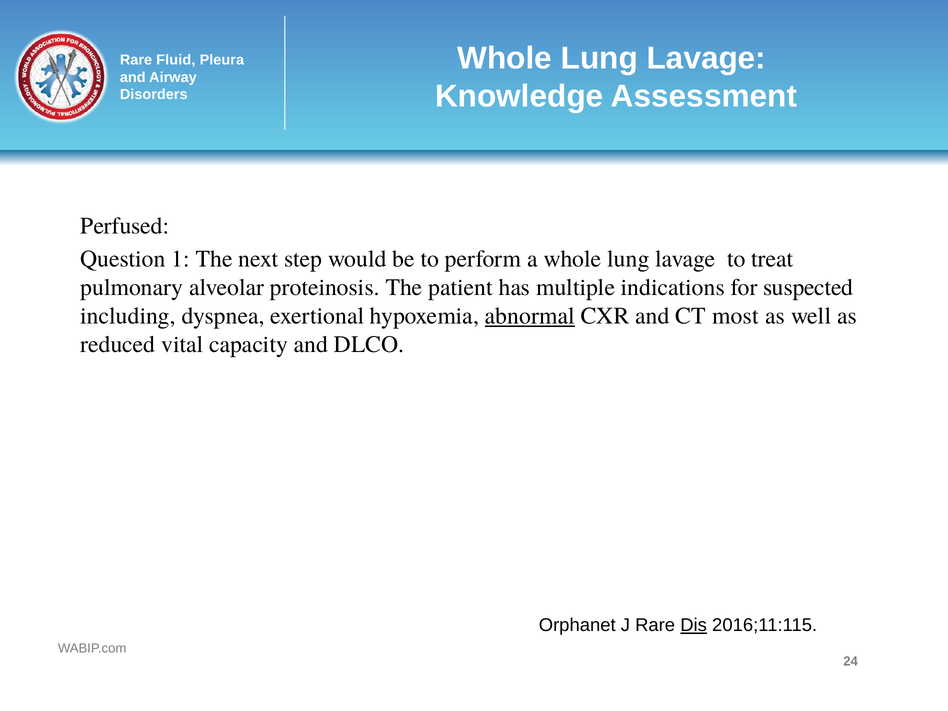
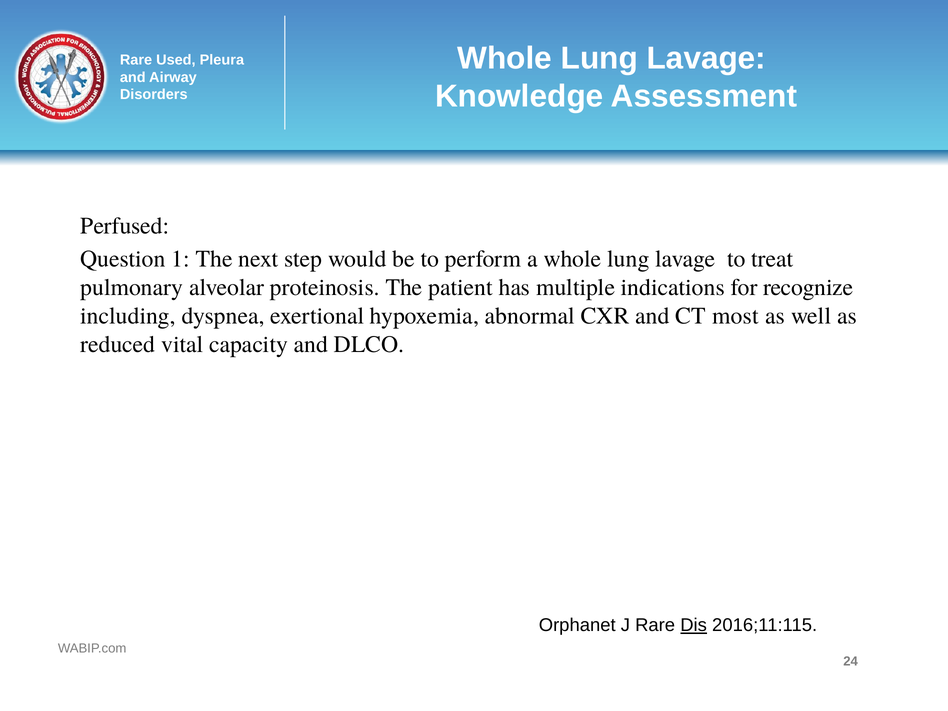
Fluid: Fluid -> Used (176, 60)
suspected: suspected -> recognize (808, 288)
abnormal underline: present -> none (530, 316)
